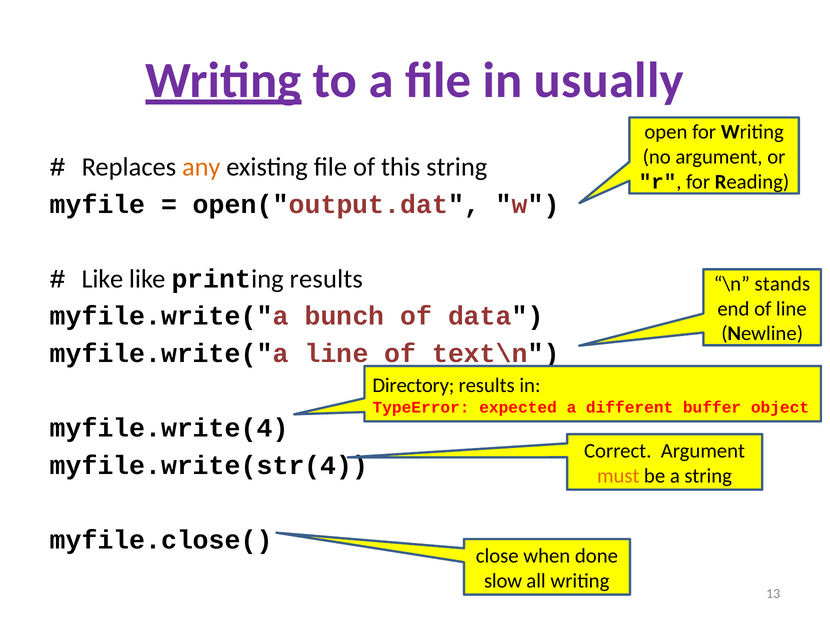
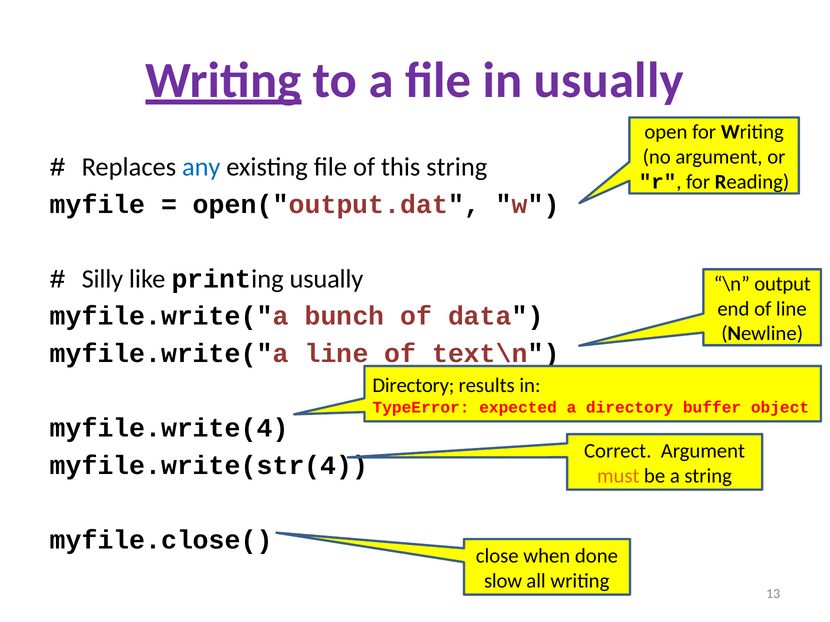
any colour: orange -> blue (201, 167)
Like: Like -> Silly (102, 279)
printing results: results -> usually (326, 279)
stands: stands -> output (783, 284)
a different: different -> directory (630, 408)
